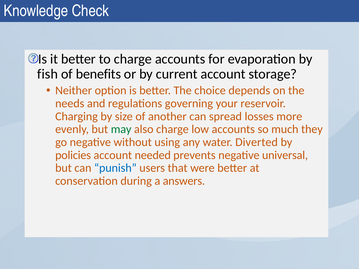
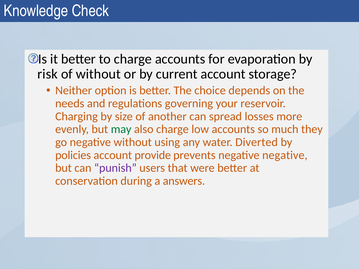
fish: fish -> risk (48, 74)
of benefits: benefits -> without (98, 74)
needed: needed -> provide (153, 155)
negative universal: universal -> negative (285, 155)
punish colour: blue -> purple (115, 168)
